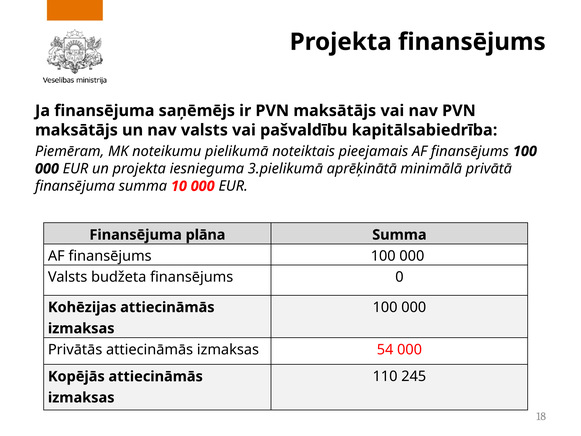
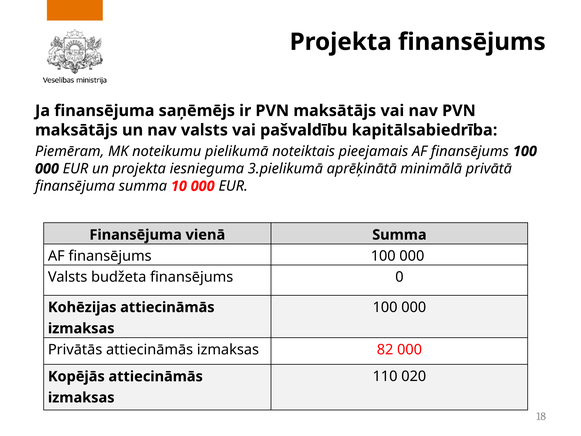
plāna: plāna -> vienā (205, 235)
54: 54 -> 82 (385, 349)
245: 245 -> 020 (414, 376)
